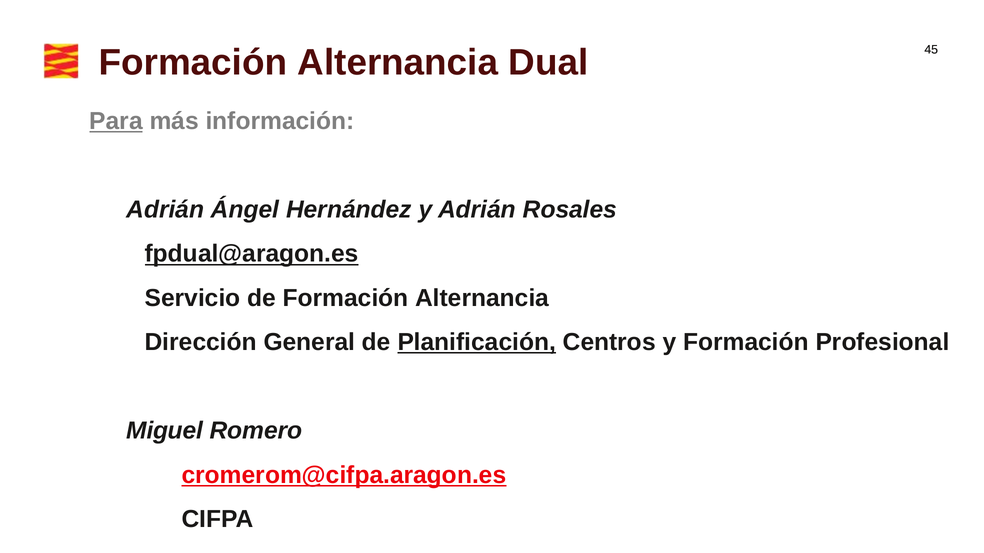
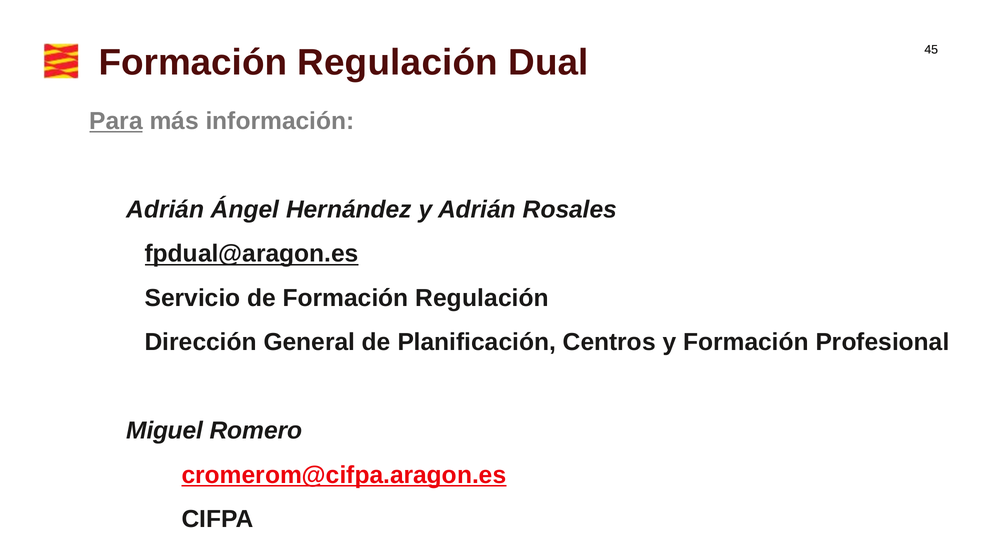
Alternancia: Alternancia -> Regulación (398, 63)
de Formación Alternancia: Alternancia -> Regulación (482, 298)
Planificación underline: present -> none (477, 343)
